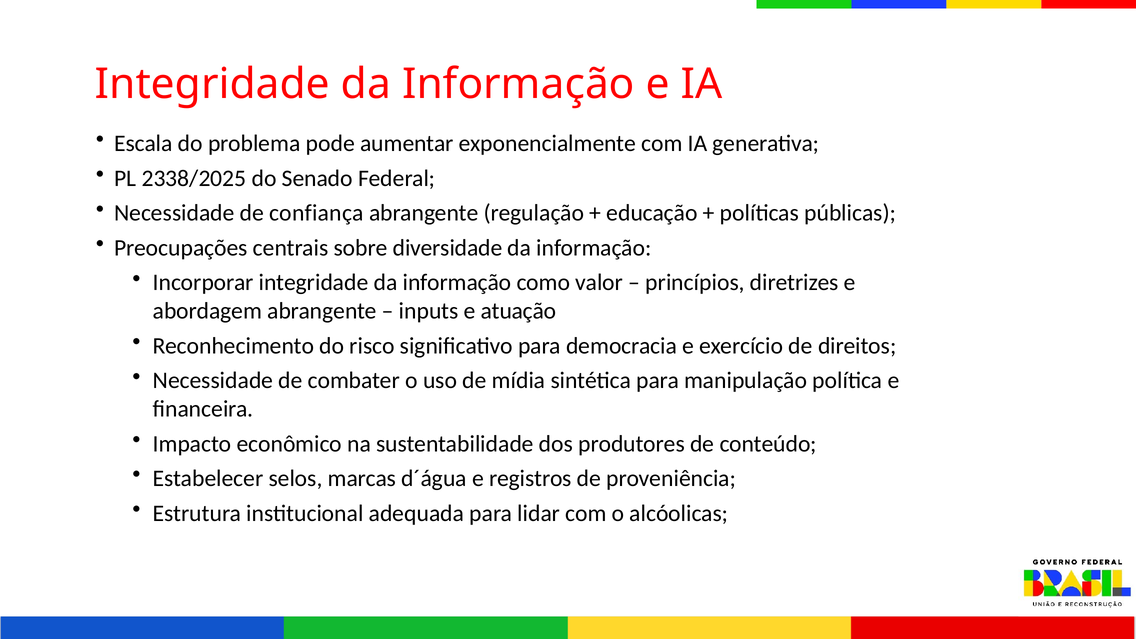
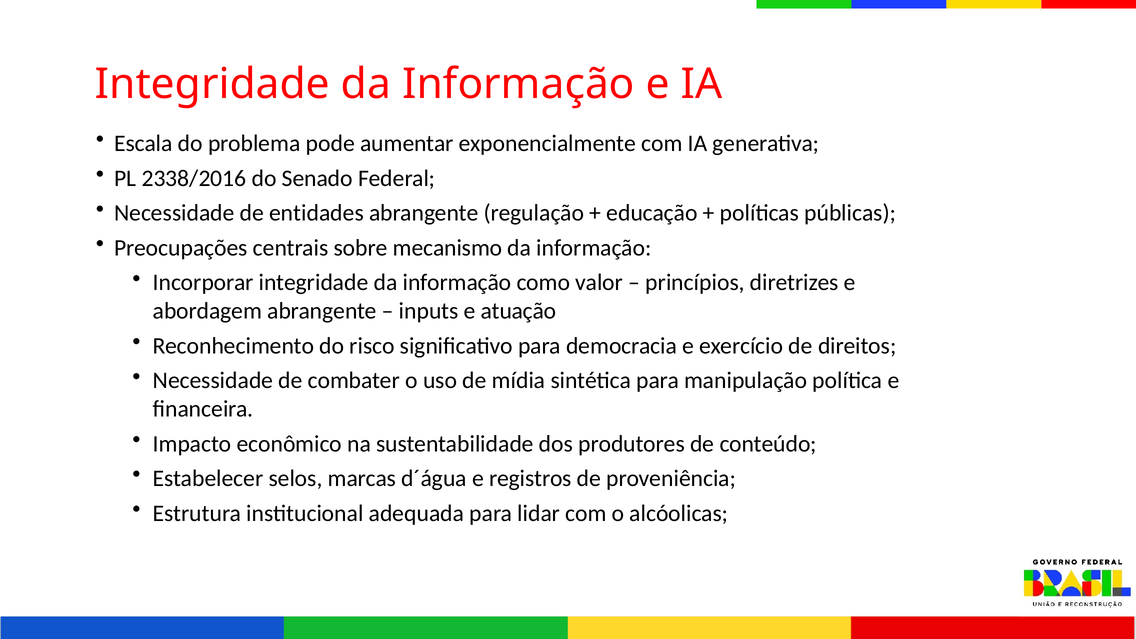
2338/2025: 2338/2025 -> 2338/2016 (194, 178)
confiança: confiança -> entidades (317, 213)
diversidade: diversidade -> mecanismo (448, 248)
